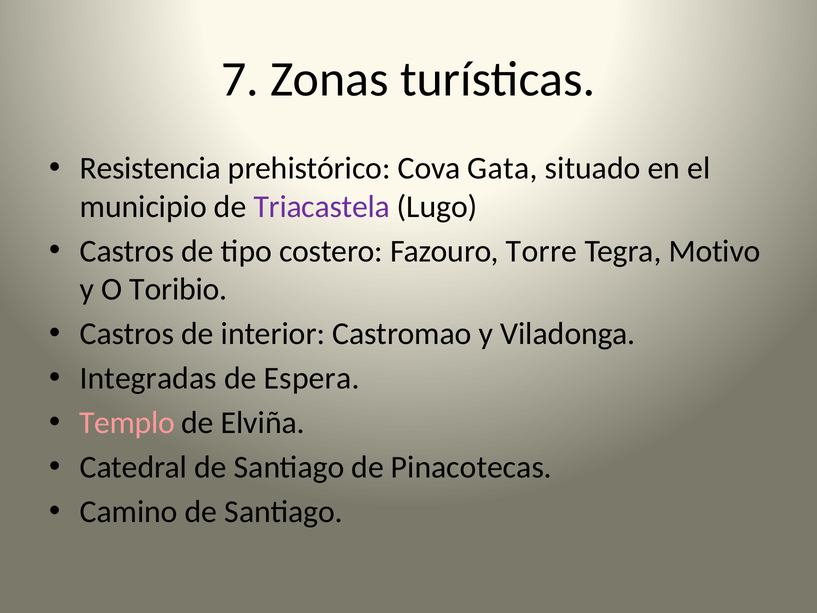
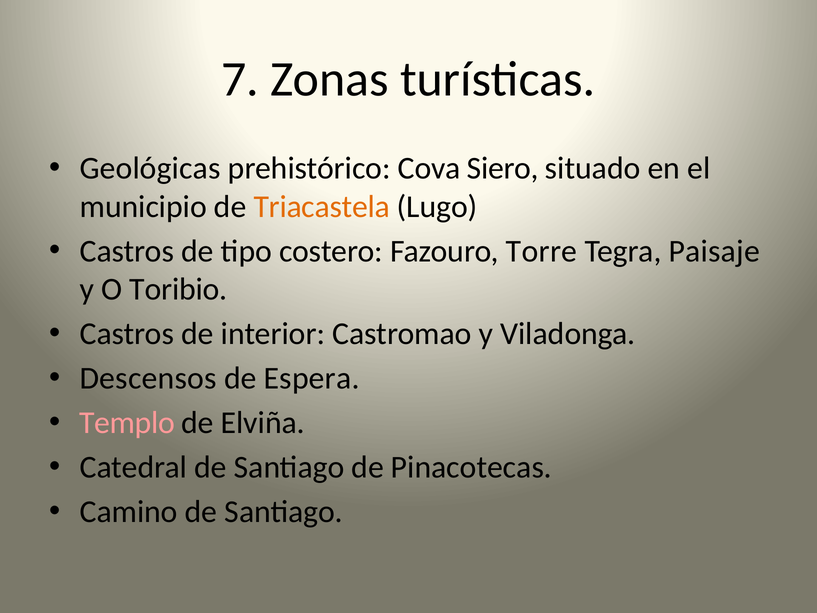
Resistencia: Resistencia -> Geológicas (150, 168)
Gata: Gata -> Siero (503, 168)
Triacastela colour: purple -> orange (322, 207)
Motivo: Motivo -> Paisaje (714, 251)
Integradas: Integradas -> Descensos (148, 378)
